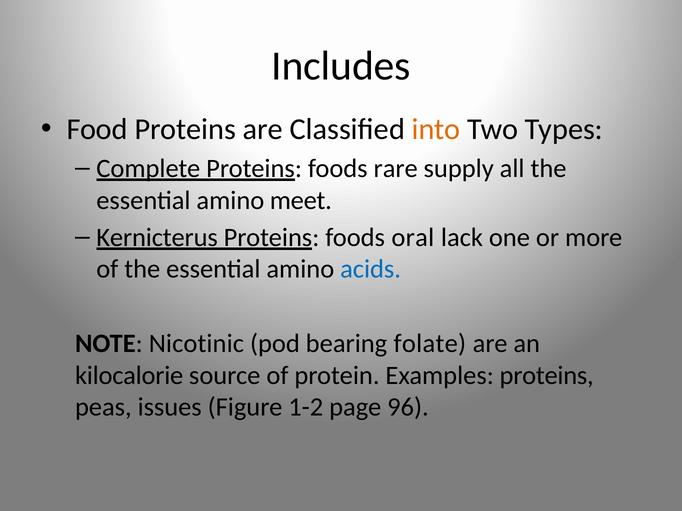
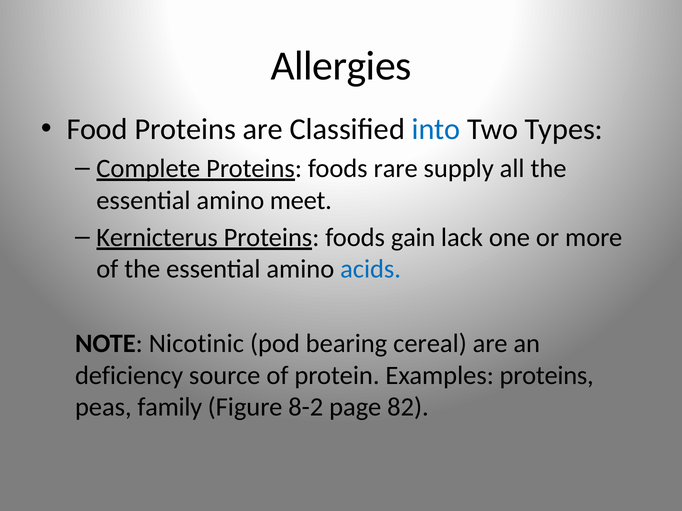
Includes: Includes -> Allergies (341, 66)
into colour: orange -> blue (436, 129)
oral: oral -> gain (413, 238)
folate: folate -> cereal (430, 344)
kilocalorie: kilocalorie -> deficiency (129, 376)
issues: issues -> family (170, 407)
1-2: 1-2 -> 8-2 (306, 407)
96: 96 -> 82 (408, 407)
